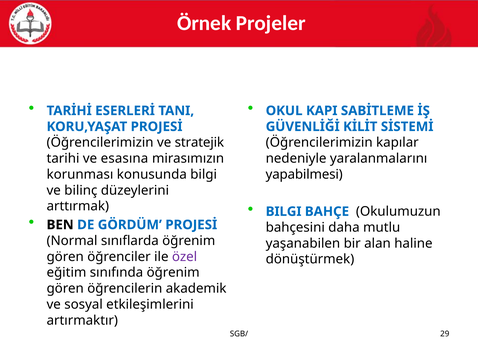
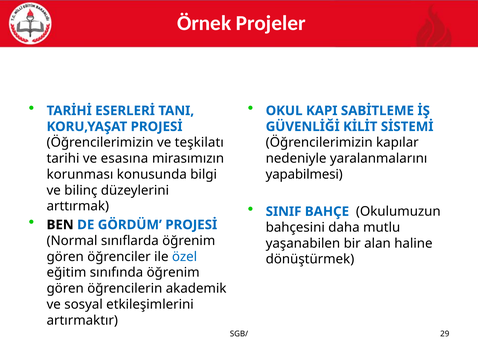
stratejik: stratejik -> teşkilatı (199, 143)
BILGI: BILGI -> SINIF (284, 212)
özel colour: purple -> blue (185, 257)
